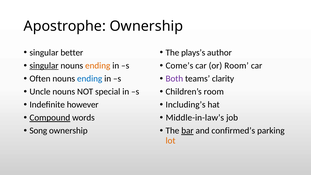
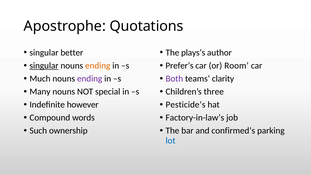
Apostrophe Ownership: Ownership -> Quotations (146, 26)
Come’s: Come’s -> Prefer’s (180, 66)
Often: Often -> Much (40, 79)
ending colour: blue -> purple (90, 79)
Uncle: Uncle -> Many (40, 92)
Children’s room: room -> three (214, 92)
Including’s: Including’s -> Pesticide’s (186, 105)
Compound underline: present -> none (50, 118)
Middle-in-law’s: Middle-in-law’s -> Factory-in-law’s (195, 118)
Song: Song -> Such (38, 131)
bar underline: present -> none (187, 131)
lot colour: orange -> blue (171, 141)
